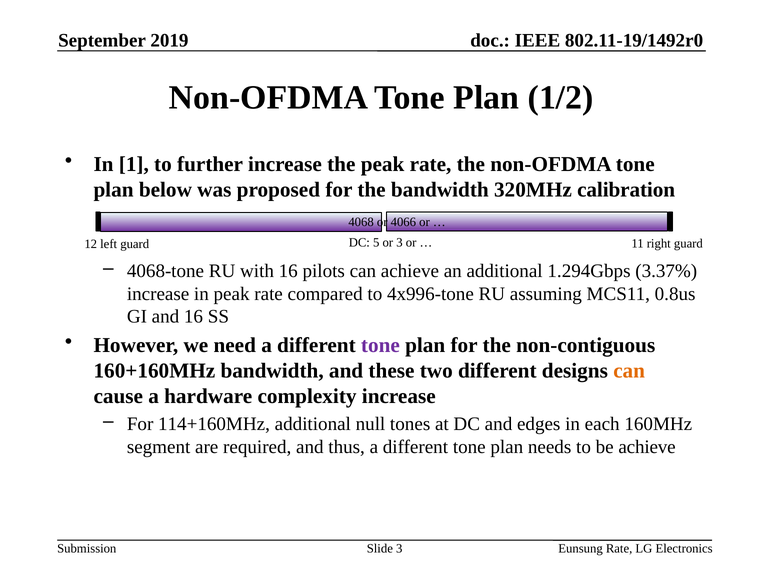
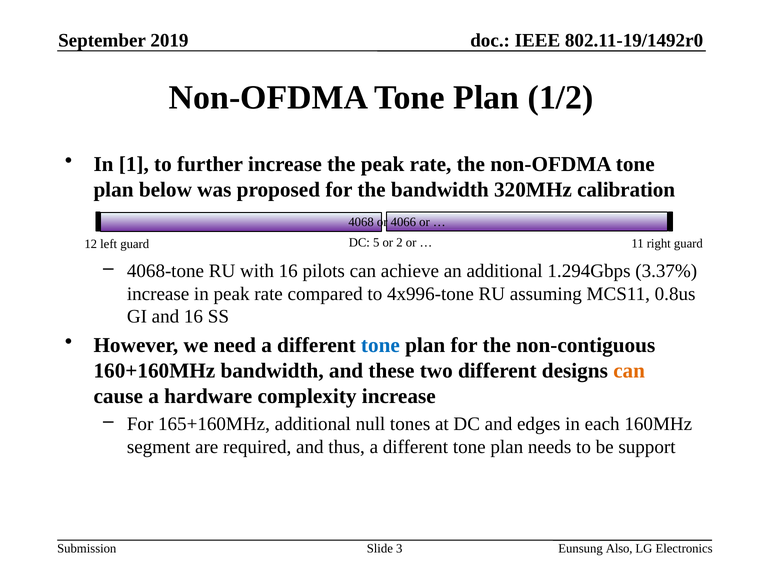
or 3: 3 -> 2 (400, 243)
tone colour: purple -> blue (380, 345)
114+160MHz: 114+160MHz -> 165+160MHz (214, 424)
be achieve: achieve -> support (647, 447)
Eunsung Rate: Rate -> Also (619, 549)
